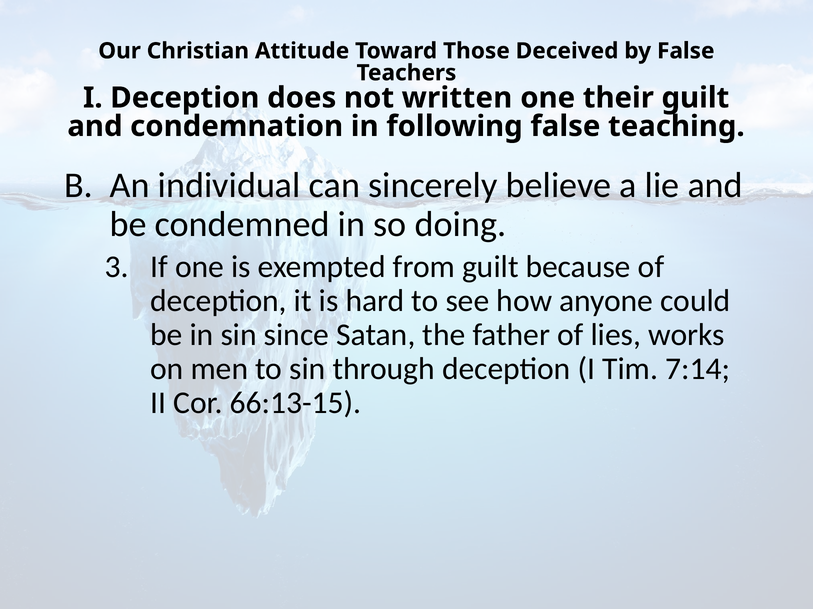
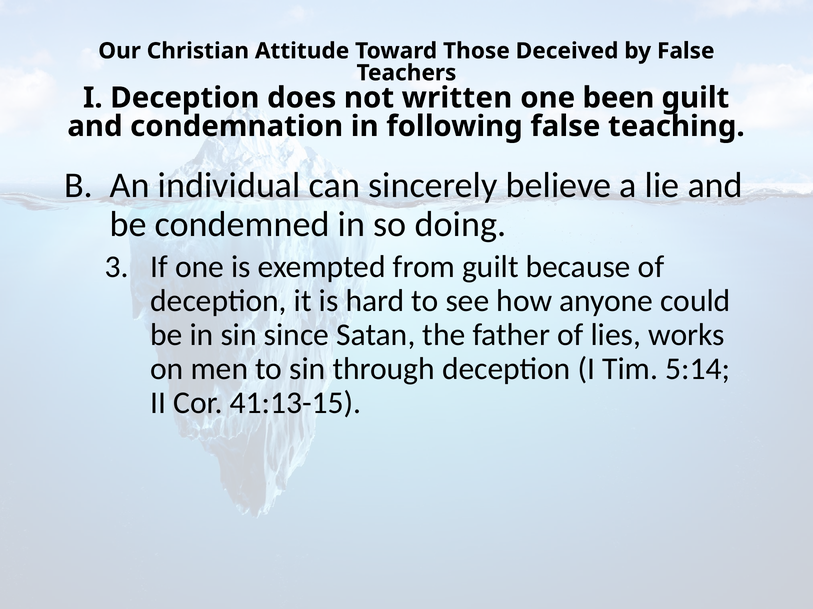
their: their -> been (618, 98)
7:14: 7:14 -> 5:14 (698, 369)
66:13-15: 66:13-15 -> 41:13-15 (296, 403)
